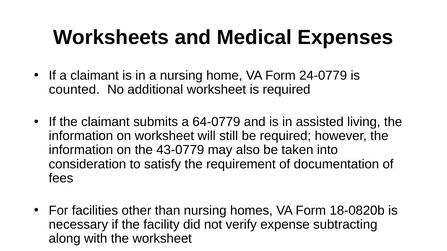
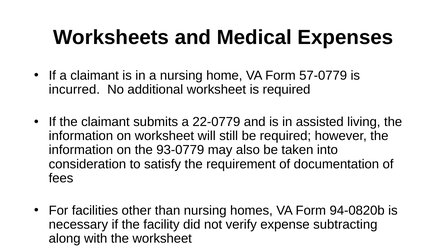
24-0779: 24-0779 -> 57-0779 (323, 76)
counted: counted -> incurred (74, 90)
64-0779: 64-0779 -> 22-0779 (216, 122)
43-0779: 43-0779 -> 93-0779 (180, 150)
18-0820b: 18-0820b -> 94-0820b (357, 211)
